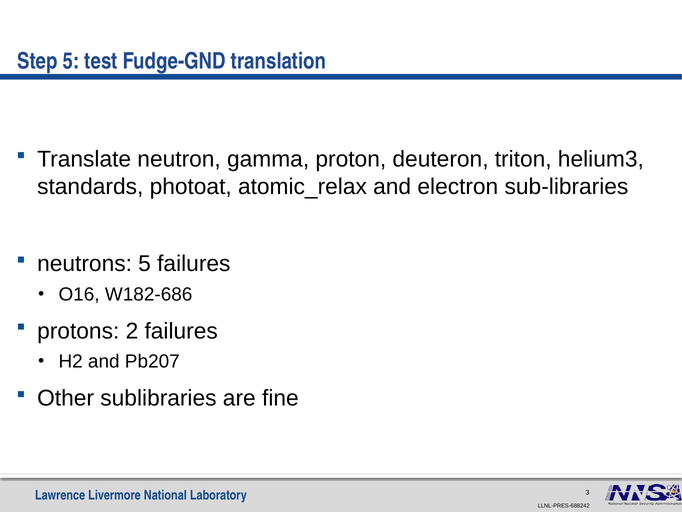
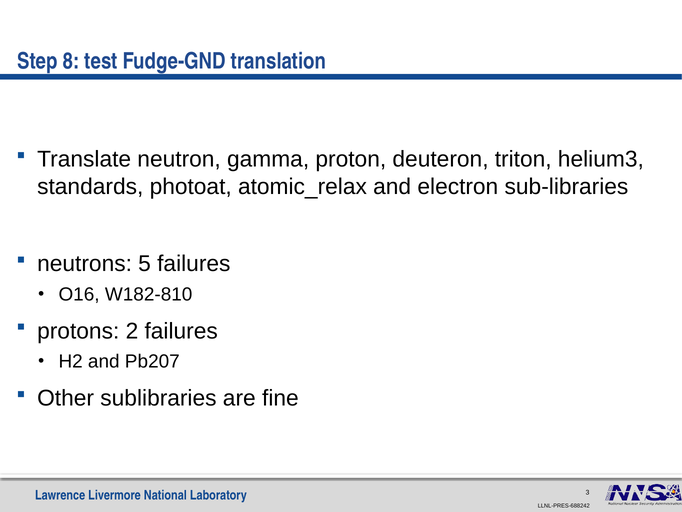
Step 5: 5 -> 8 (71, 61)
W182-686: W182-686 -> W182-810 (149, 294)
